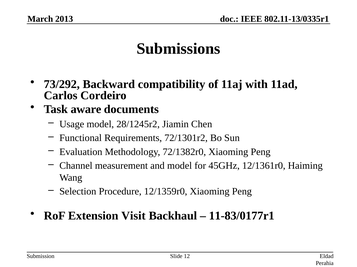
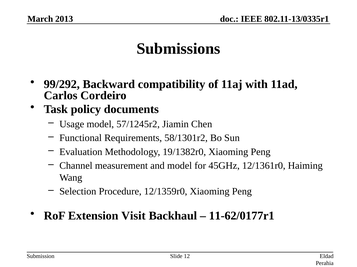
73/292: 73/292 -> 99/292 (62, 84)
aware: aware -> policy (86, 110)
28/1245r2: 28/1245r2 -> 57/1245r2 (138, 124)
72/1301r2: 72/1301r2 -> 58/1301r2 (186, 138)
72/1382r0: 72/1382r0 -> 19/1382r0 (184, 152)
11-83/0177r1: 11-83/0177r1 -> 11-62/0177r1 (242, 216)
